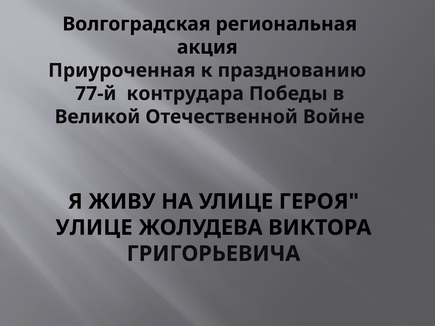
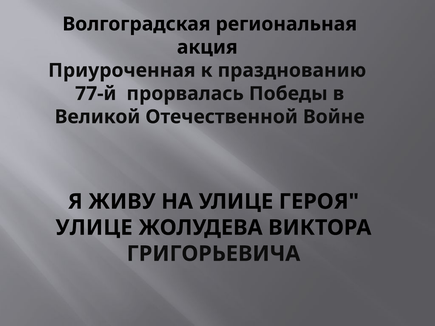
контрудара: контрудара -> прорвалась (185, 94)
